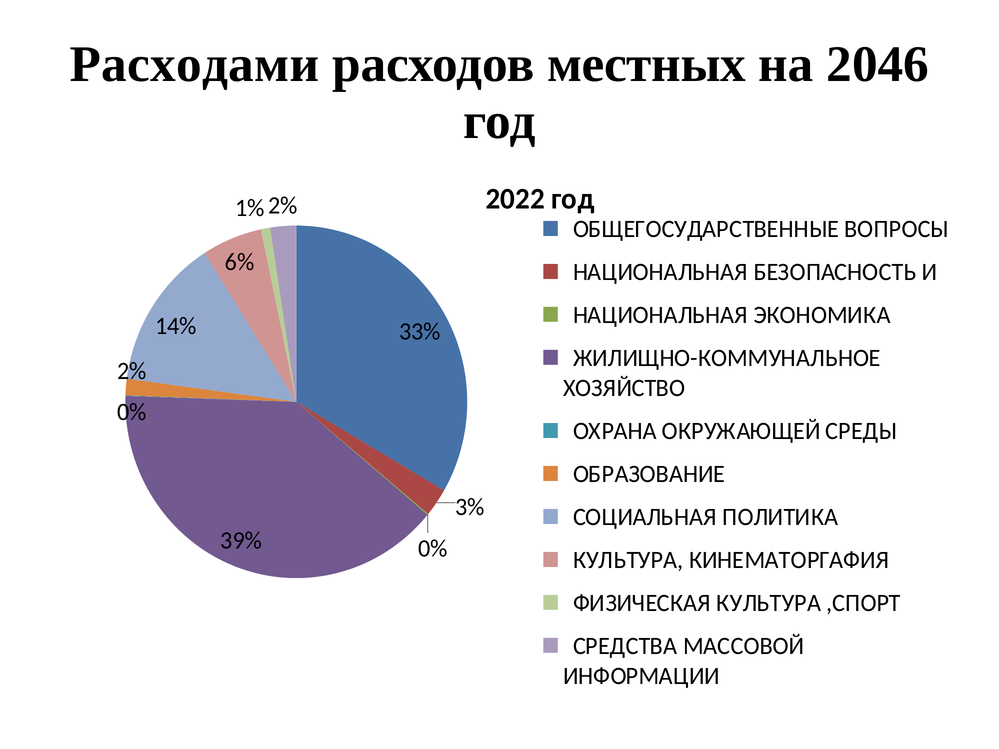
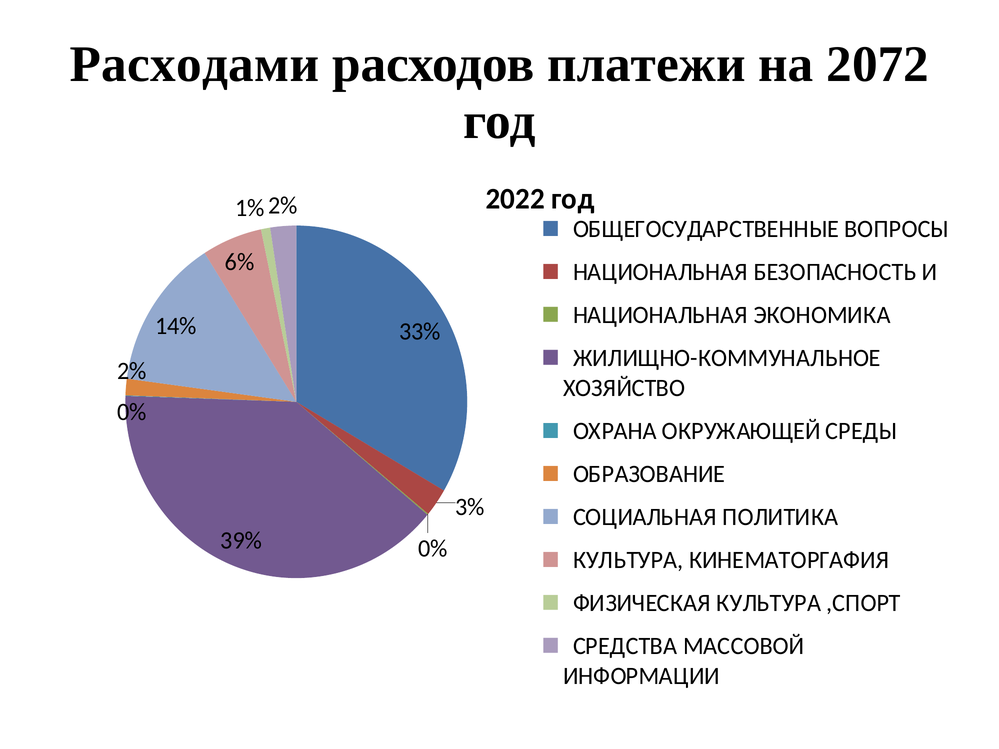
местных: местных -> платежи (646, 64)
2046: 2046 -> 2072 (878, 64)
